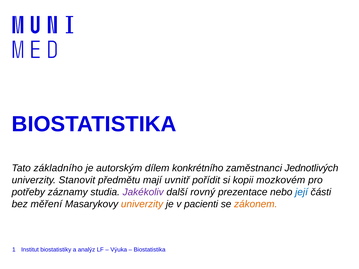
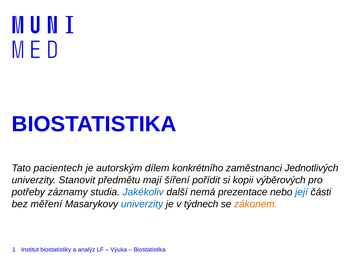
základního: základního -> pacientech (58, 168)
uvnitř: uvnitř -> šíření (177, 180)
mozkovém: mozkovém -> výběrových (281, 180)
Jakékoliv colour: purple -> blue (143, 192)
rovný: rovný -> nemá (203, 192)
univerzity colour: orange -> blue (142, 204)
pacienti: pacienti -> týdnech (201, 204)
